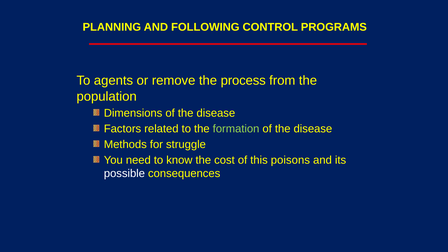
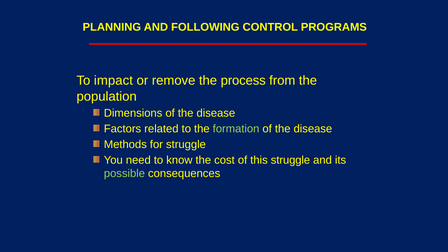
agents: agents -> impact (113, 81)
this poisons: poisons -> struggle (290, 160)
possible colour: white -> light green (124, 173)
